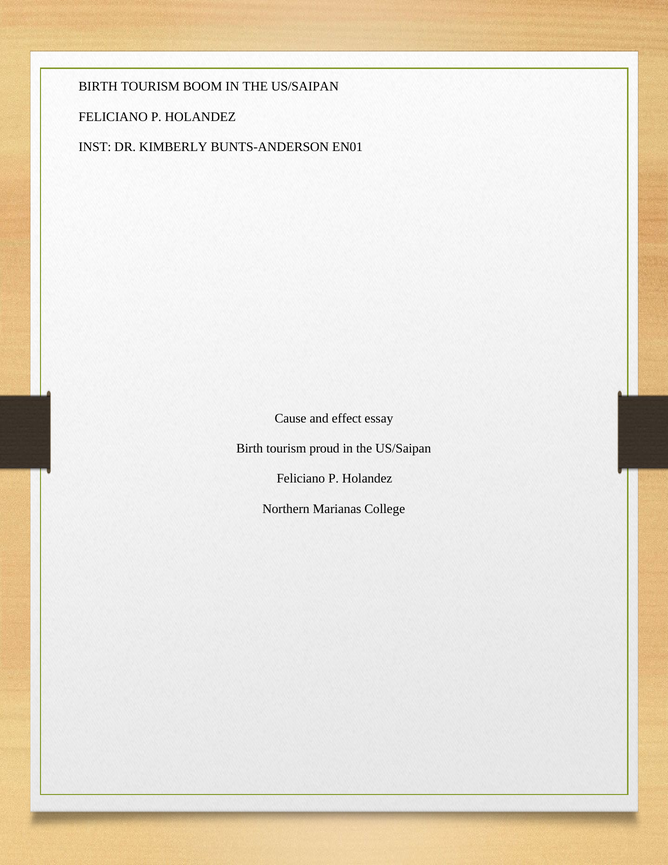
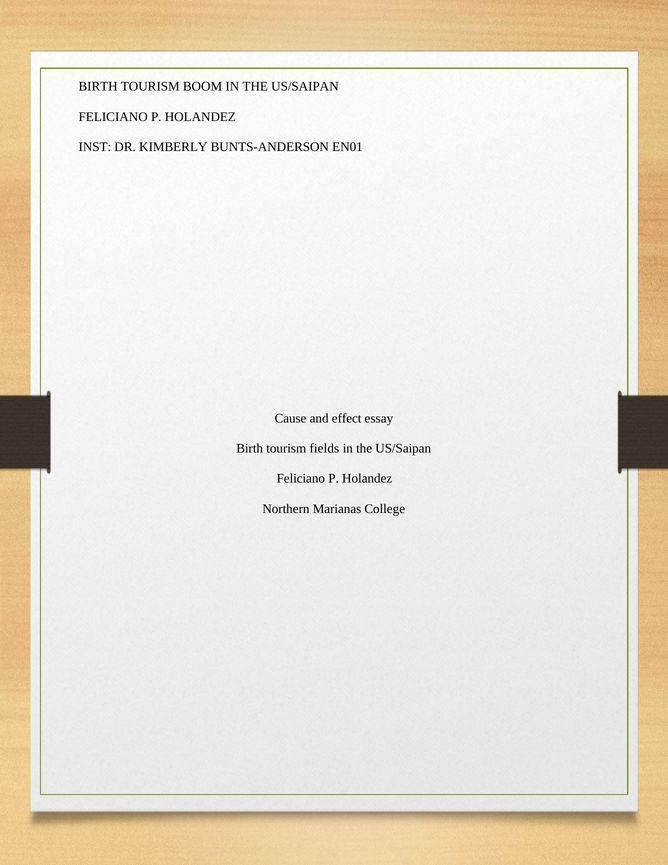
proud: proud -> fields (324, 448)
